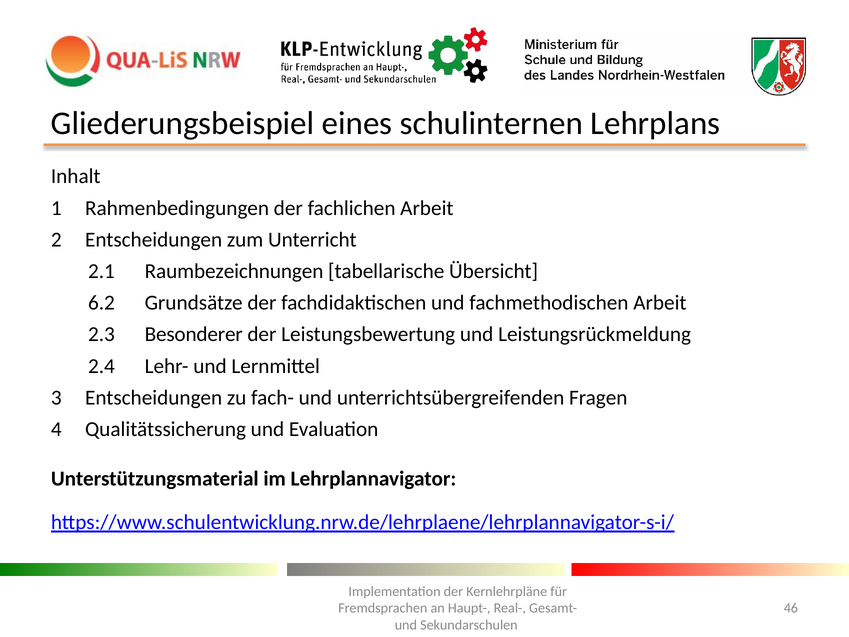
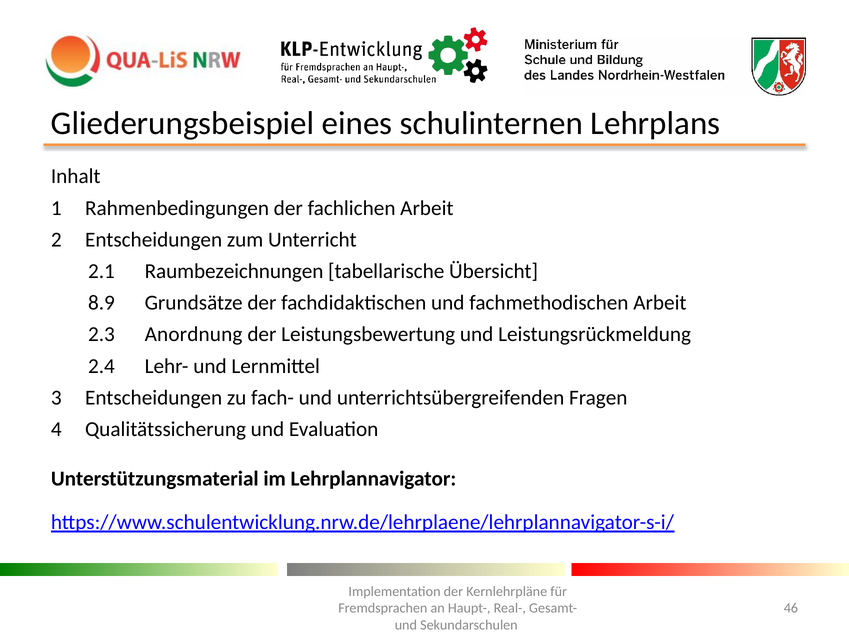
6.2: 6.2 -> 8.9 (101, 303)
Besonderer: Besonderer -> Anordnung (194, 334)
